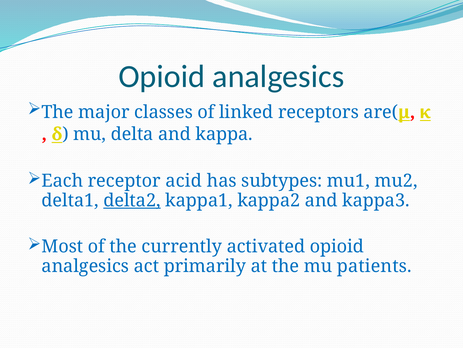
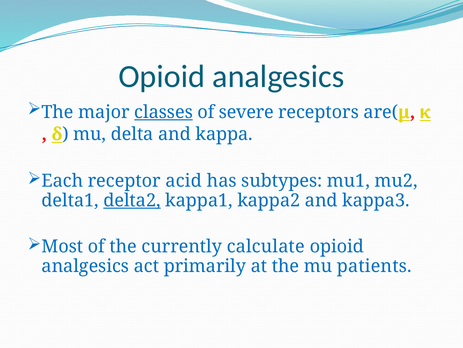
classes underline: none -> present (164, 112)
linked: linked -> severe (246, 112)
activated: activated -> calculate (266, 246)
